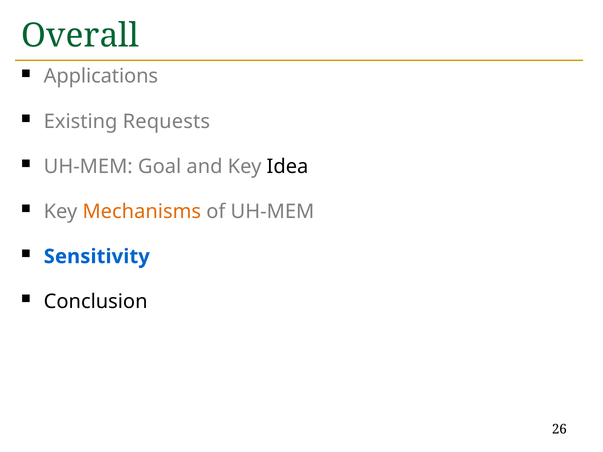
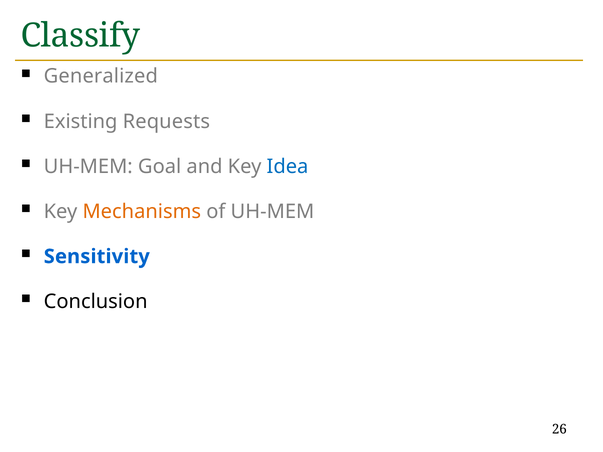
Overall: Overall -> Classify (80, 35)
Applications: Applications -> Generalized (101, 76)
Idea colour: black -> blue (287, 167)
